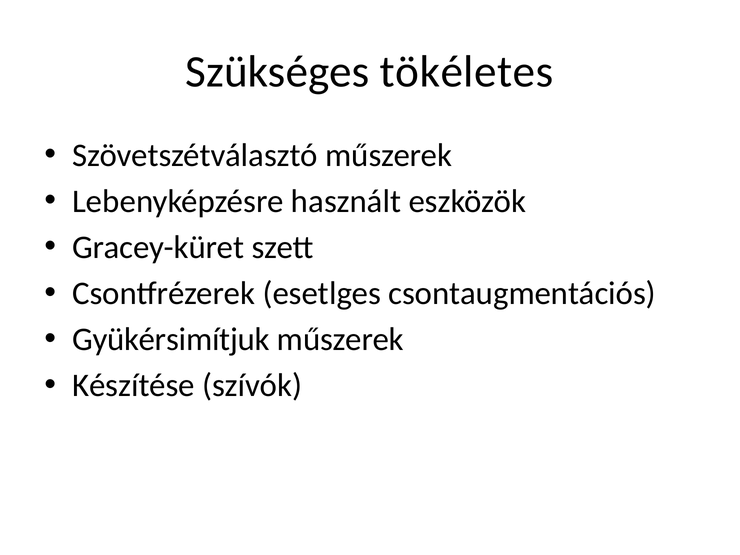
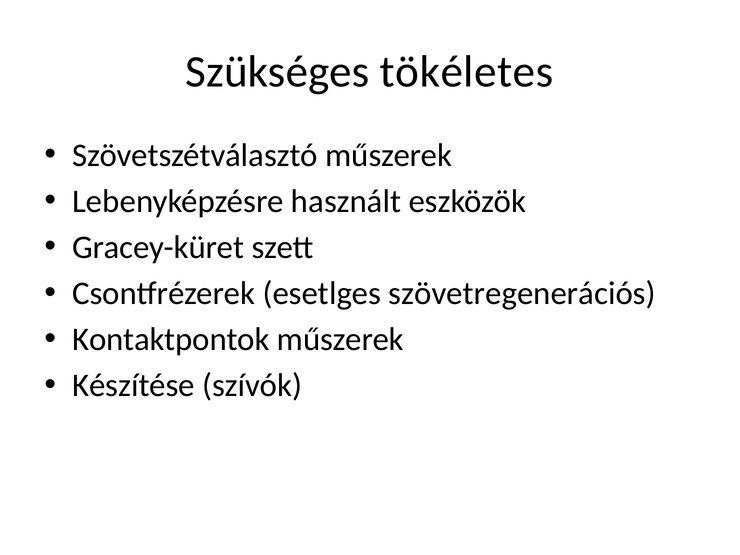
csontaugmentációs: csontaugmentációs -> szövetregenerációs (522, 293)
Gyükérsimítjuk: Gyükérsimítjuk -> Kontaktpontok (171, 339)
